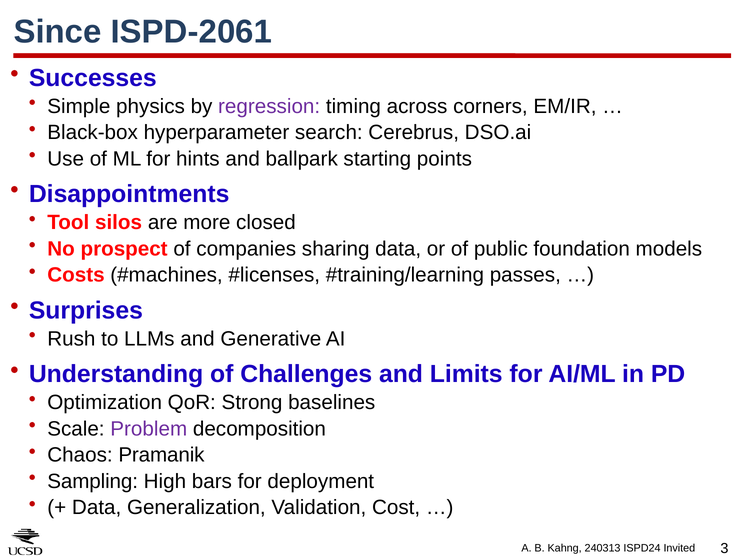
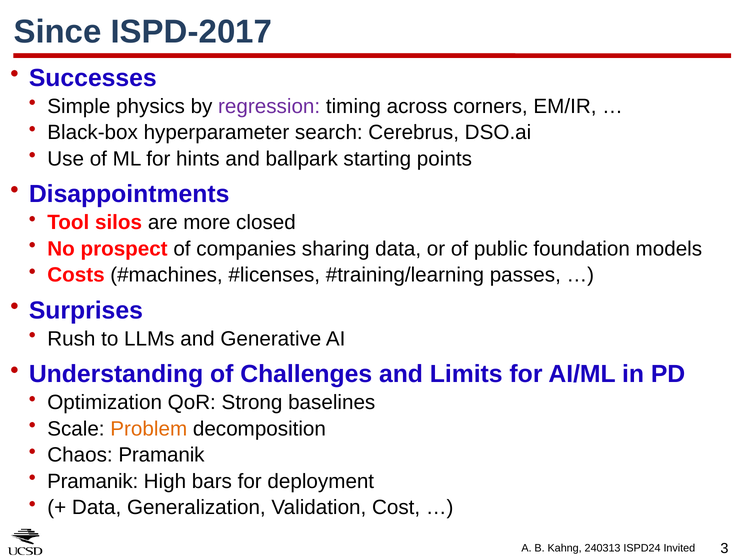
ISPD-2061: ISPD-2061 -> ISPD-2017 (191, 32)
Problem colour: purple -> orange (149, 428)
Sampling: Sampling -> Pramanik (93, 481)
